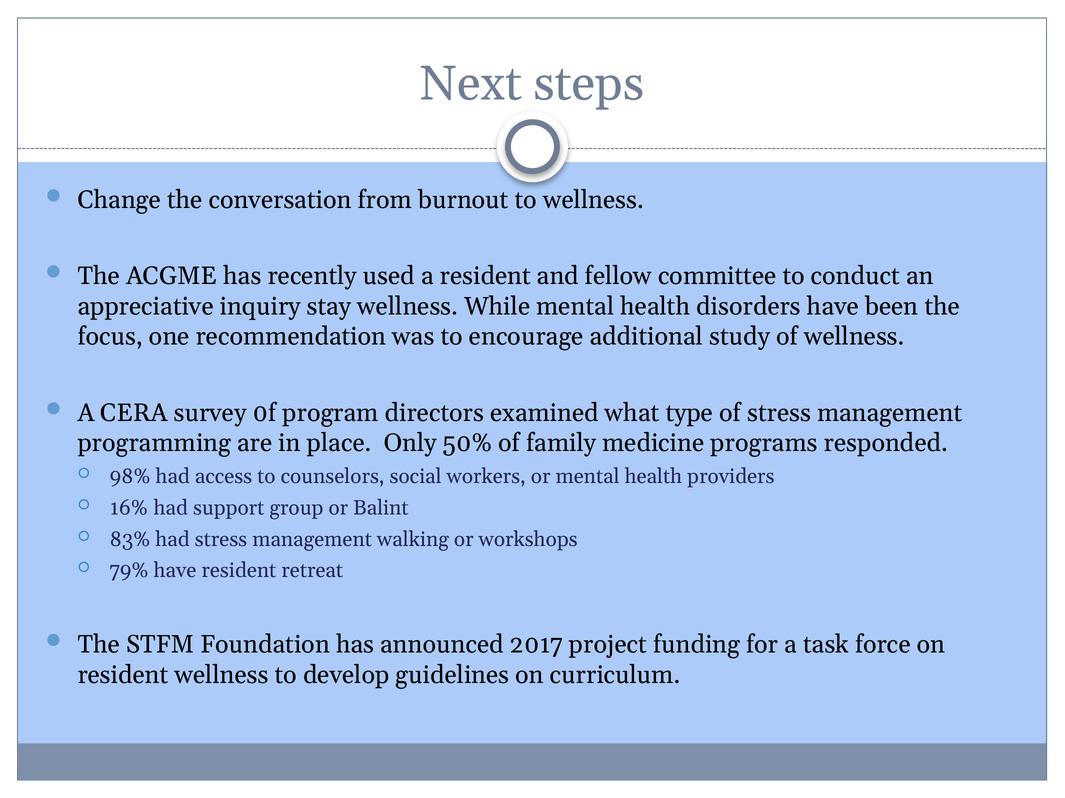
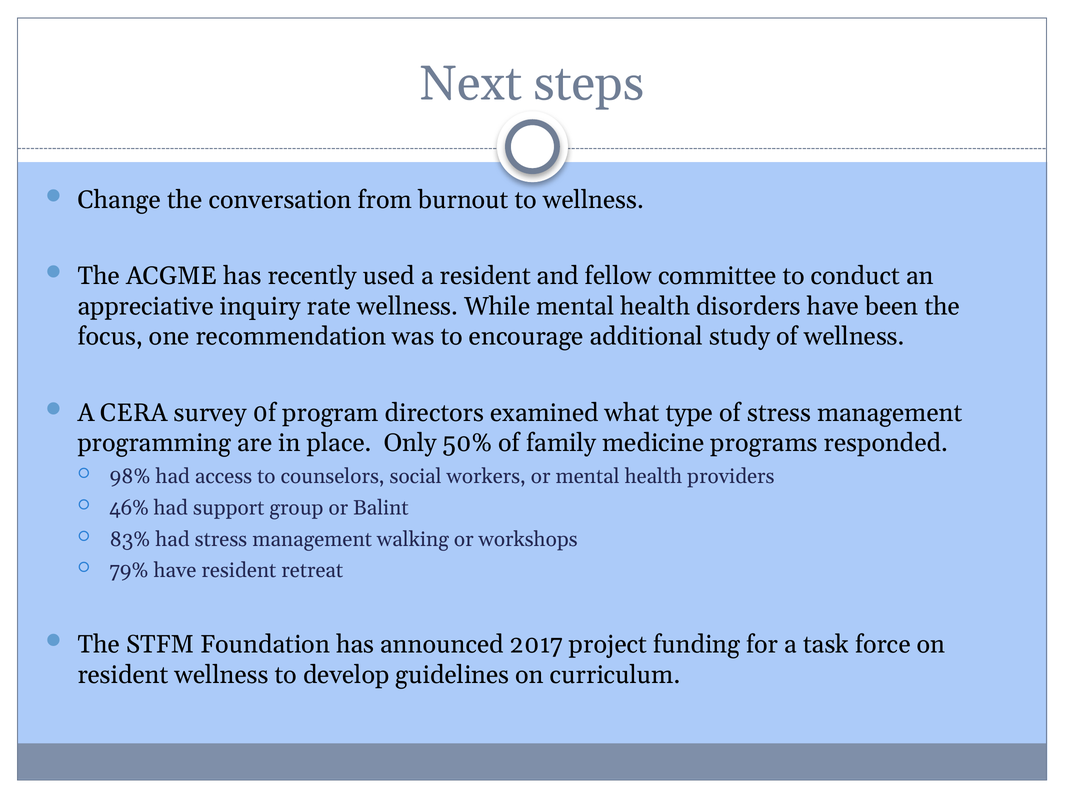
stay: stay -> rate (329, 307)
16%: 16% -> 46% (129, 508)
